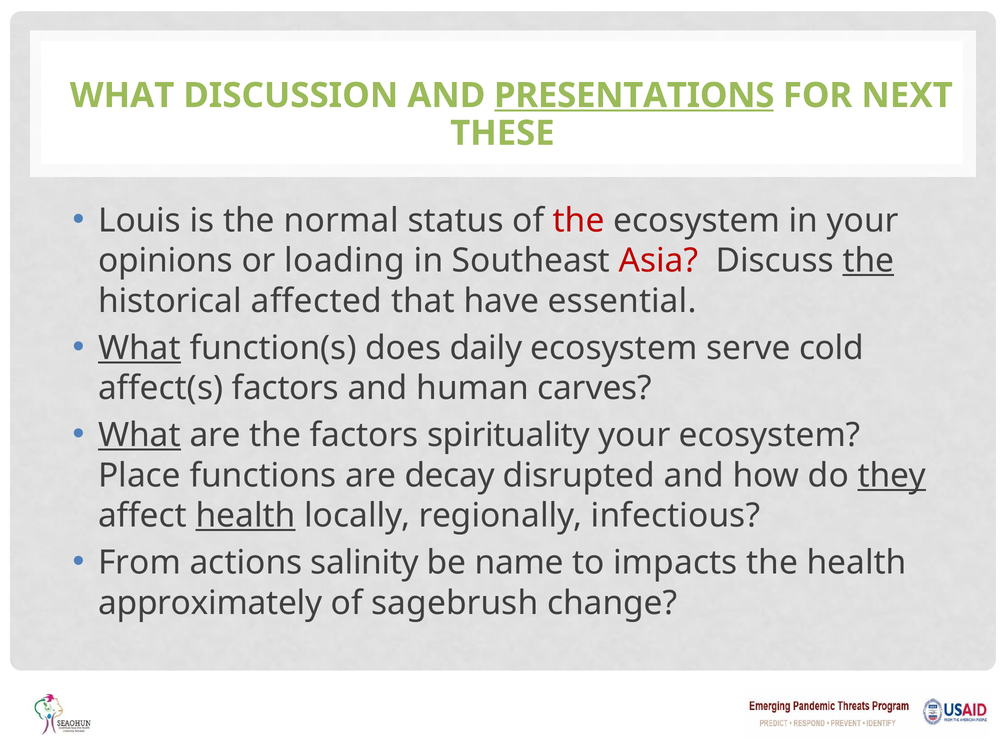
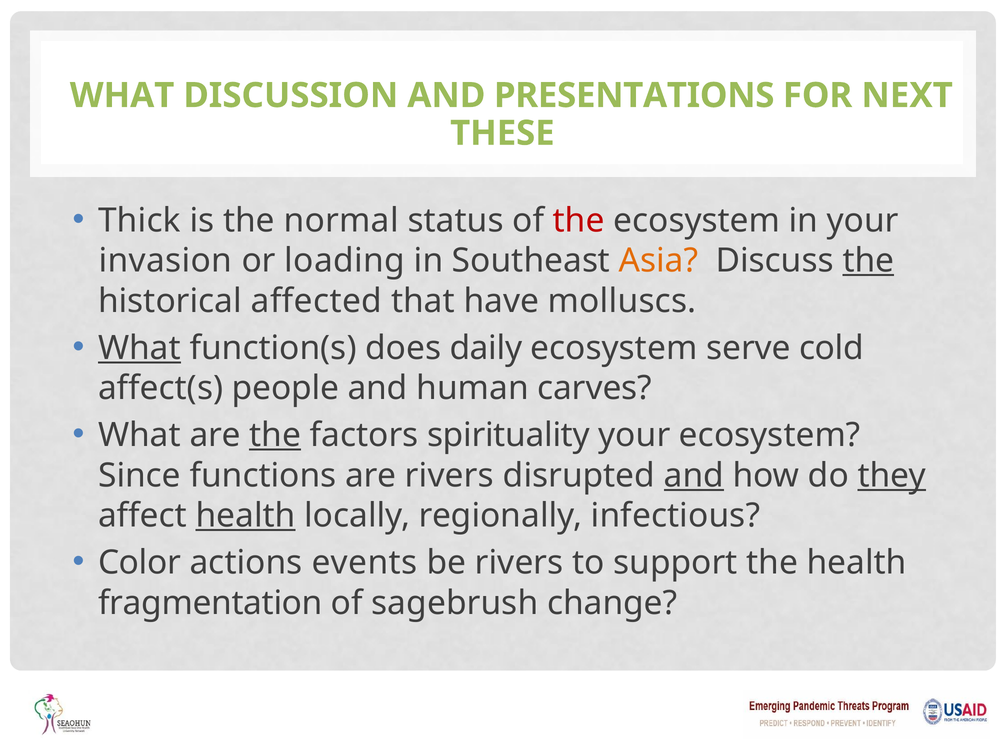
PRESENTATIONS underline: present -> none (634, 95)
Louis: Louis -> Thick (139, 220)
opinions: opinions -> invasion (165, 261)
Asia colour: red -> orange (659, 261)
essential: essential -> molluscs (622, 301)
affect(s factors: factors -> people (285, 388)
What underline: present -> none (139, 435)
the underline: none -> present (275, 435)
Place: Place -> Since (139, 475)
are decay: decay -> rivers (449, 475)
and underline: none -> present (694, 475)
From: From -> Color (140, 562)
salinity: salinity -> events (364, 562)
be name: name -> rivers (519, 562)
impacts: impacts -> support (675, 562)
approximately: approximately -> fragmentation (210, 603)
